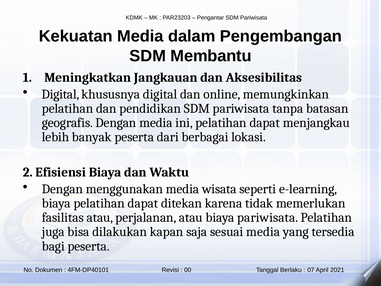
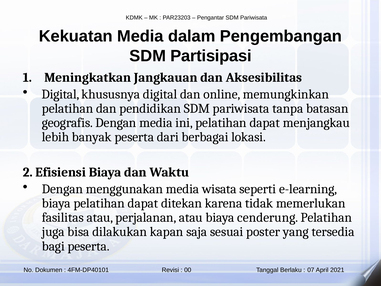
Membantu: Membantu -> Partisipasi (211, 56)
biaya pariwisata: pariwisata -> cenderung (268, 217)
sesuai media: media -> poster (263, 232)
